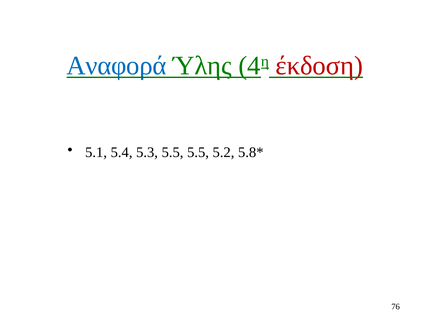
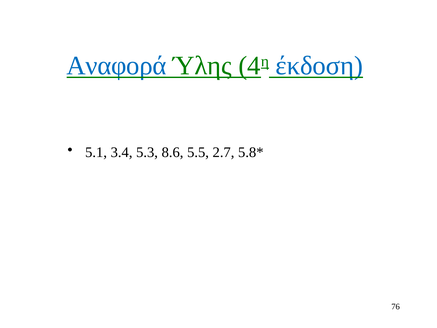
έκδοση colour: red -> blue (319, 66)
5.4: 5.4 -> 3.4 (122, 152)
5.3 5.5: 5.5 -> 8.6 (173, 152)
5.2: 5.2 -> 2.7 (224, 152)
